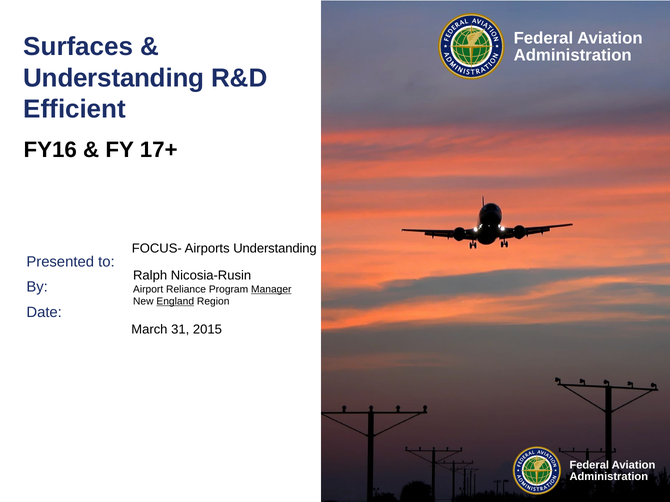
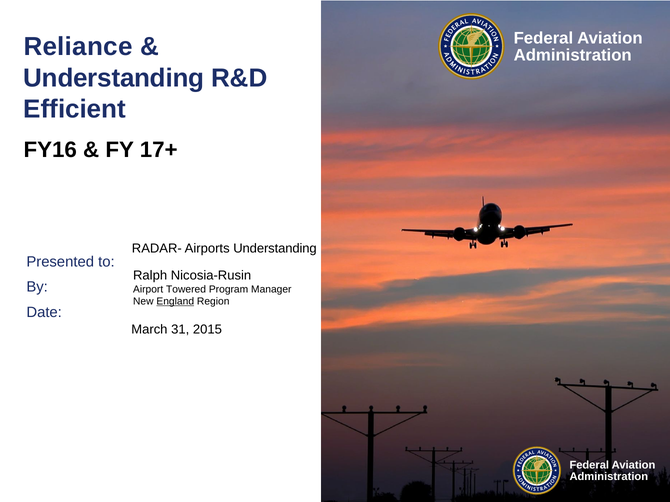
Surfaces: Surfaces -> Reliance (78, 47)
FOCUS-: FOCUS- -> RADAR- (157, 249)
Reliance: Reliance -> Towered (186, 290)
Manager underline: present -> none (271, 290)
